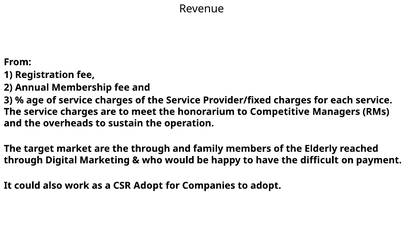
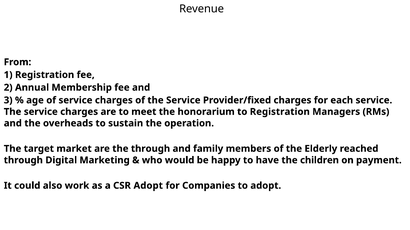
to Competitive: Competitive -> Registration (280, 112)
difficult: difficult -> children (320, 161)
